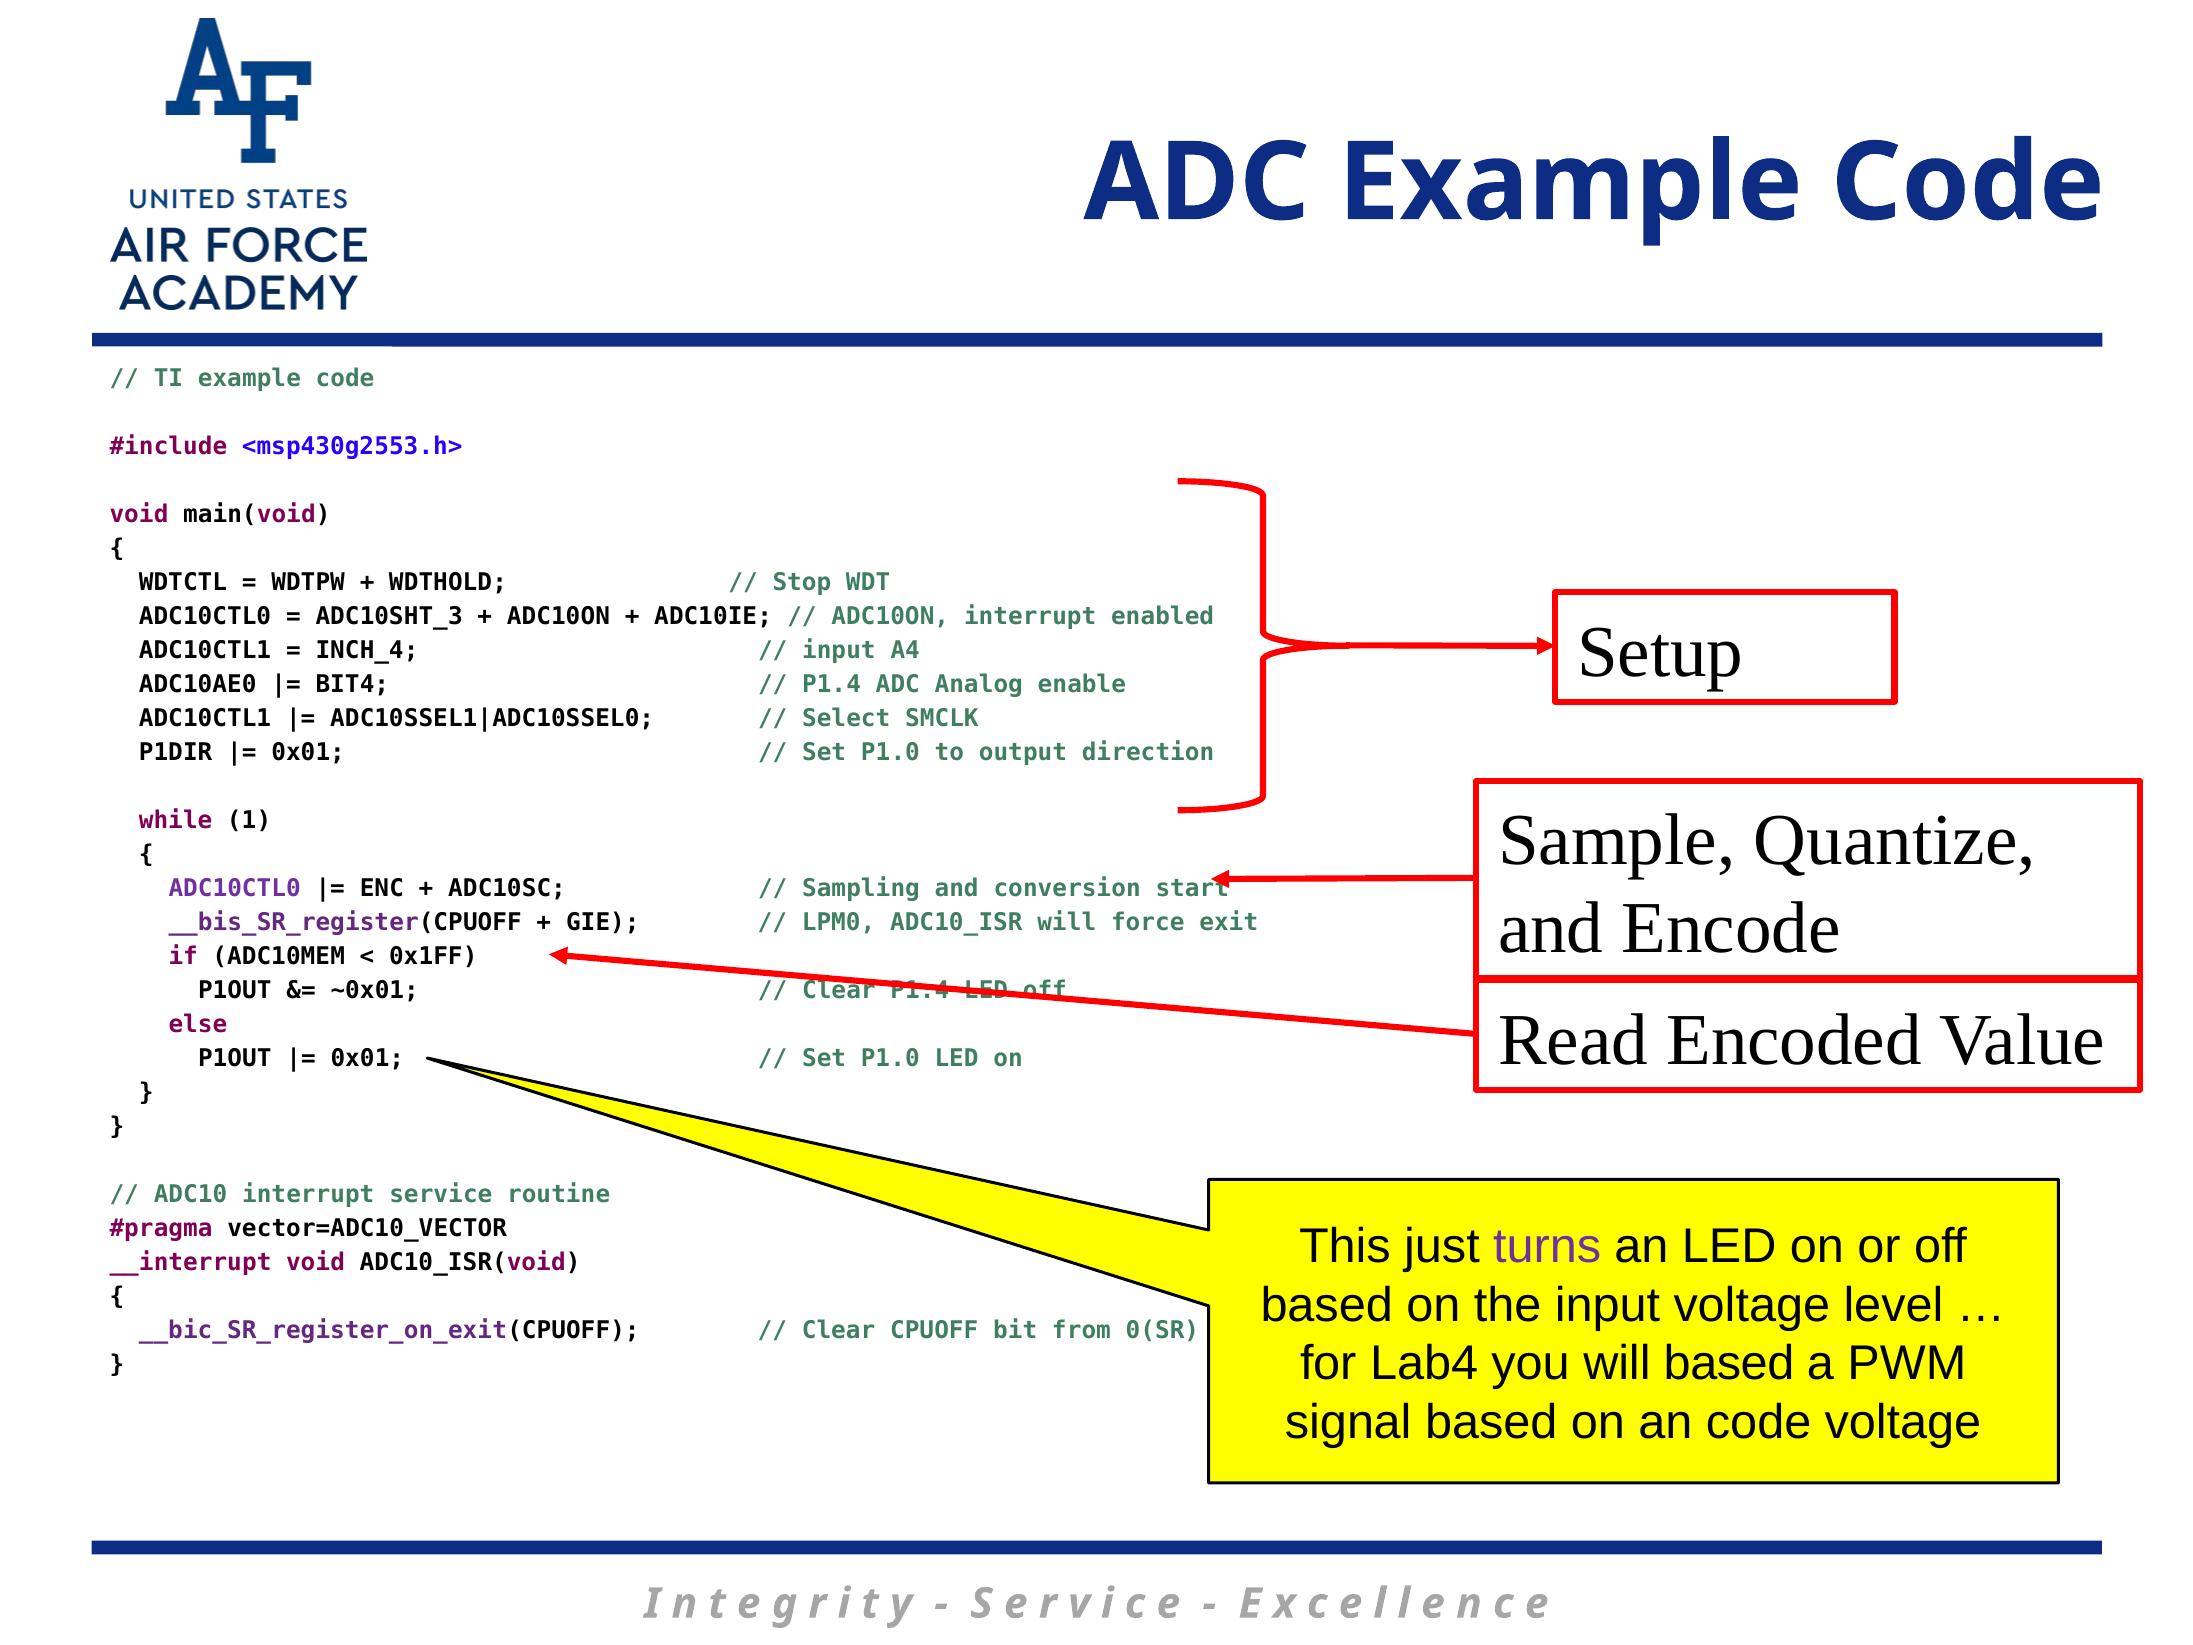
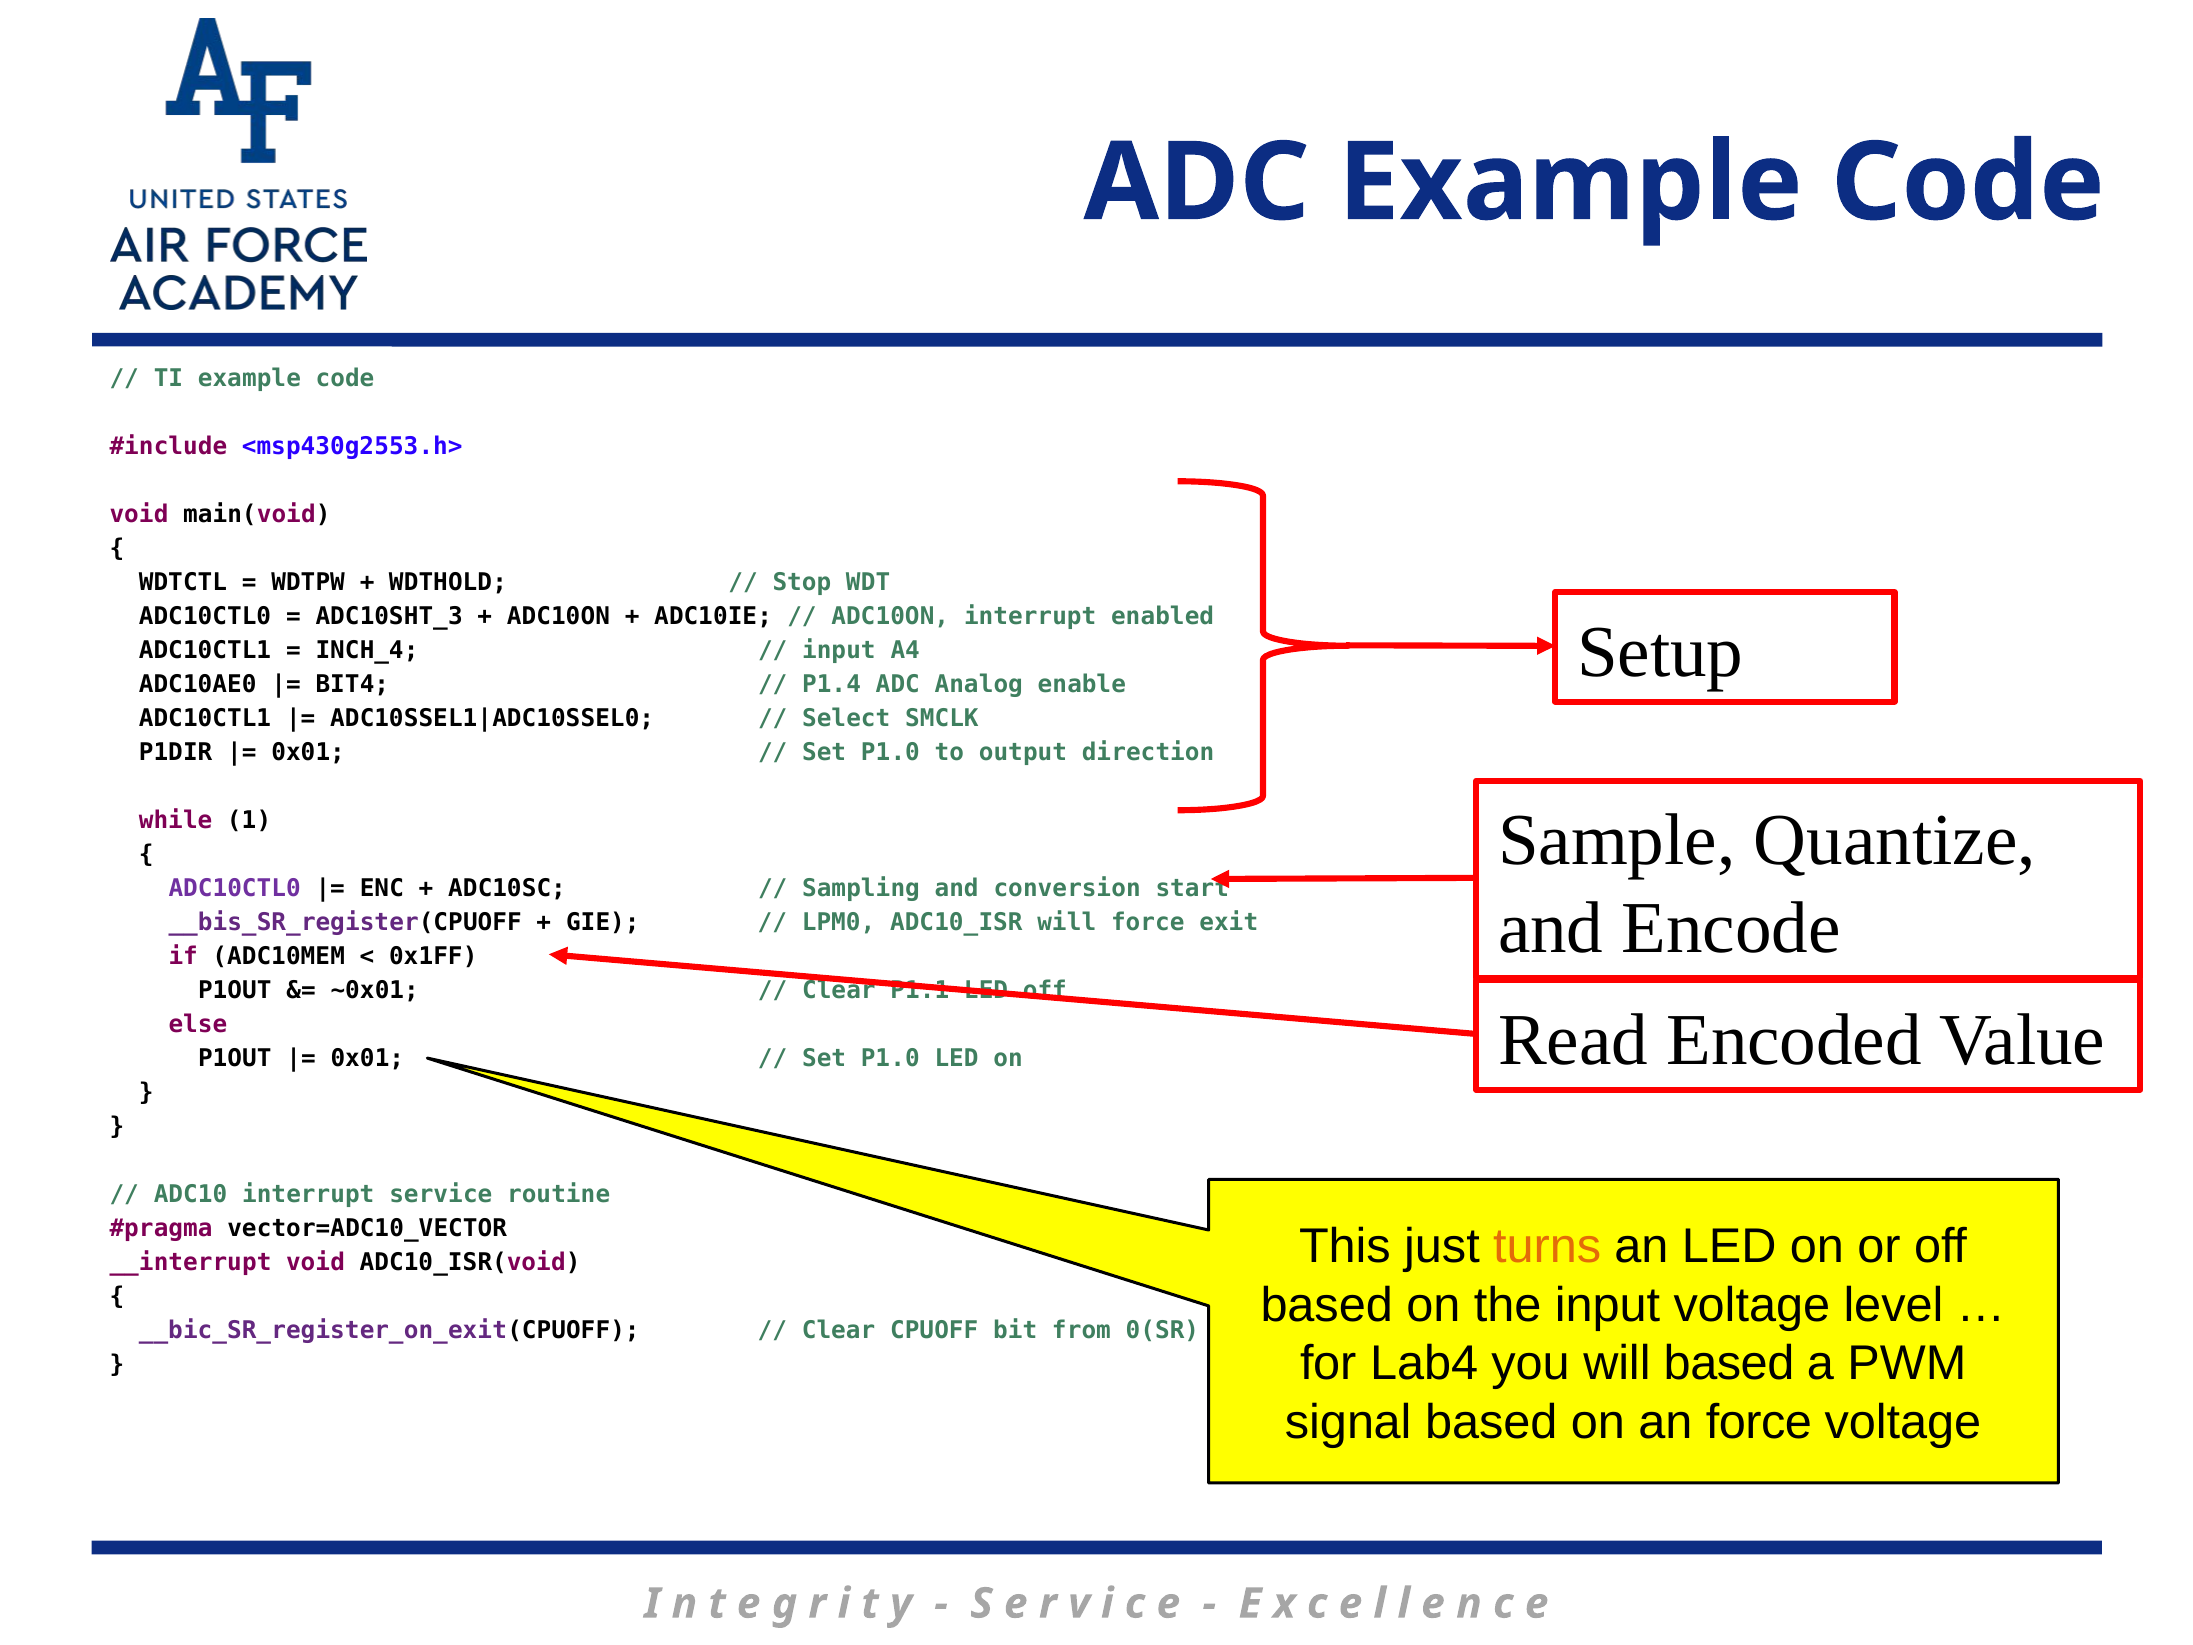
Clear P1.4: P1.4 -> P1.1 (920, 990)
turns colour: purple -> orange (1547, 1247)
an code: code -> force (1759, 1422)
